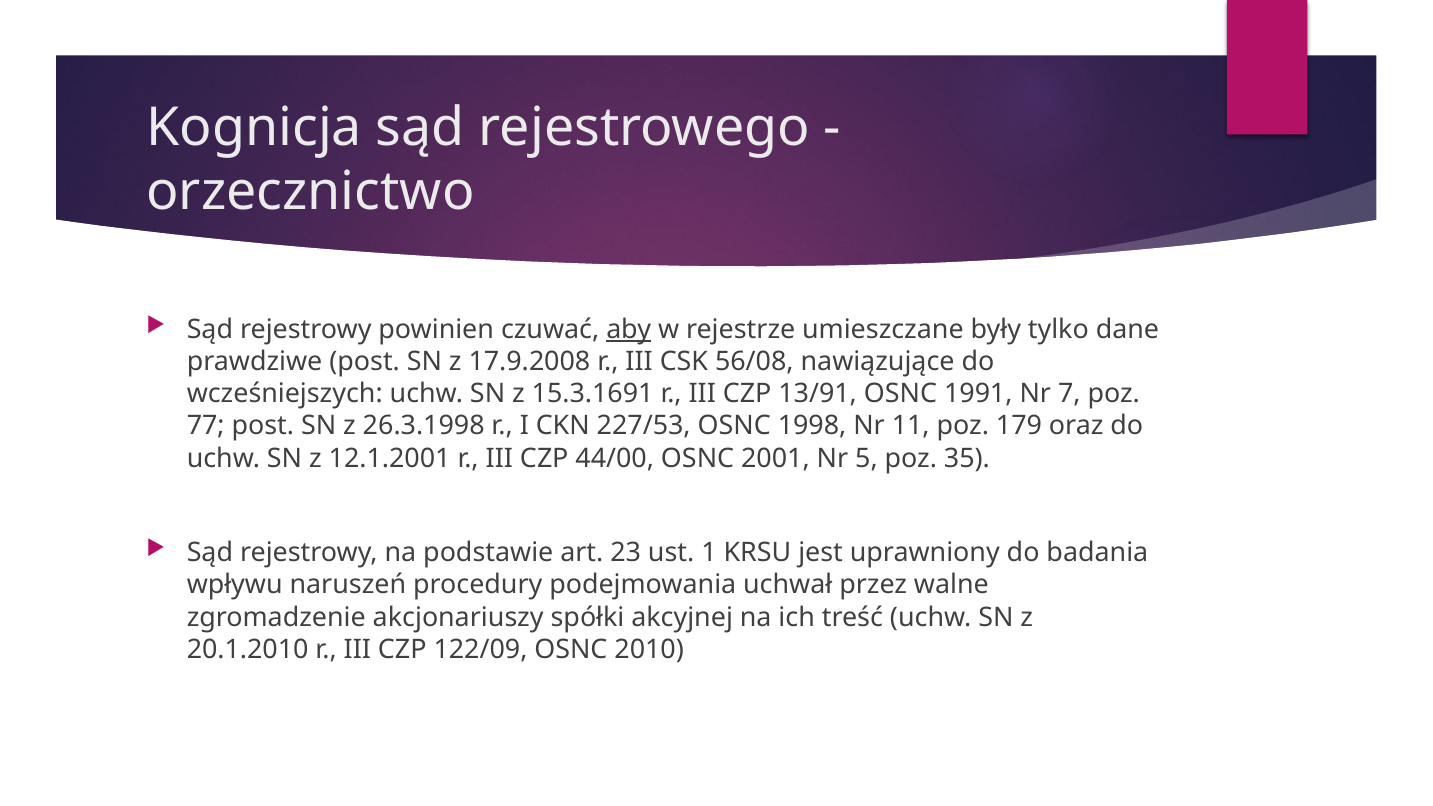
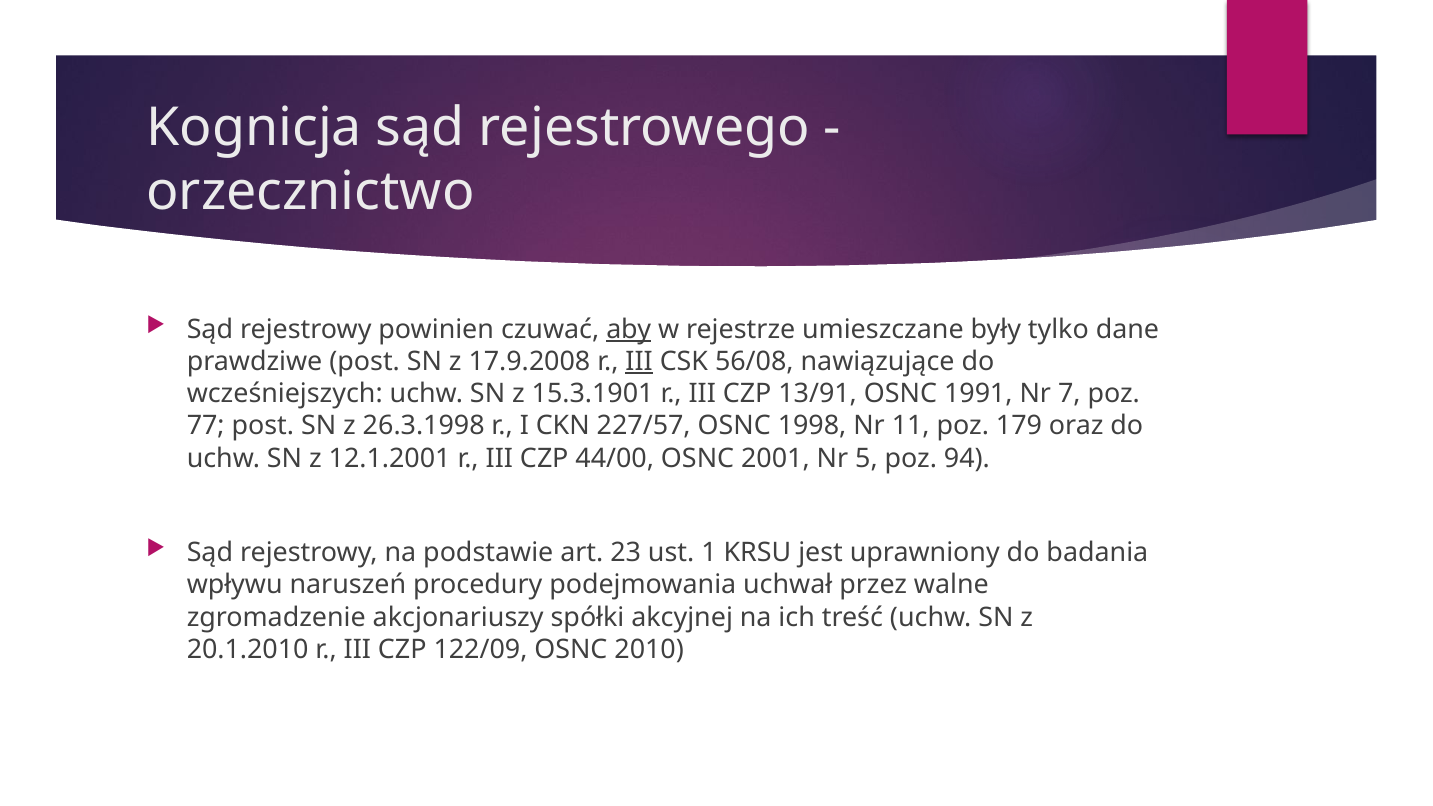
III underline: none -> present (639, 362)
15.3.1691: 15.3.1691 -> 15.3.1901 (593, 394)
227/53: 227/53 -> 227/57 (644, 426)
35: 35 -> 94 (967, 458)
